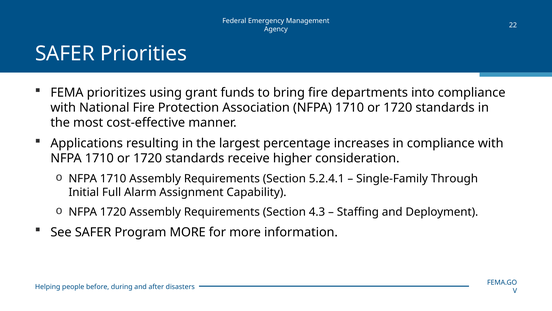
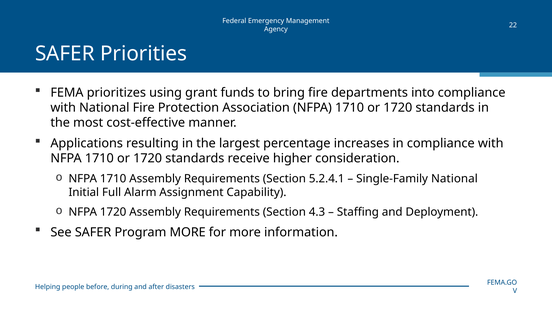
Single-Family Through: Through -> National (454, 178)
